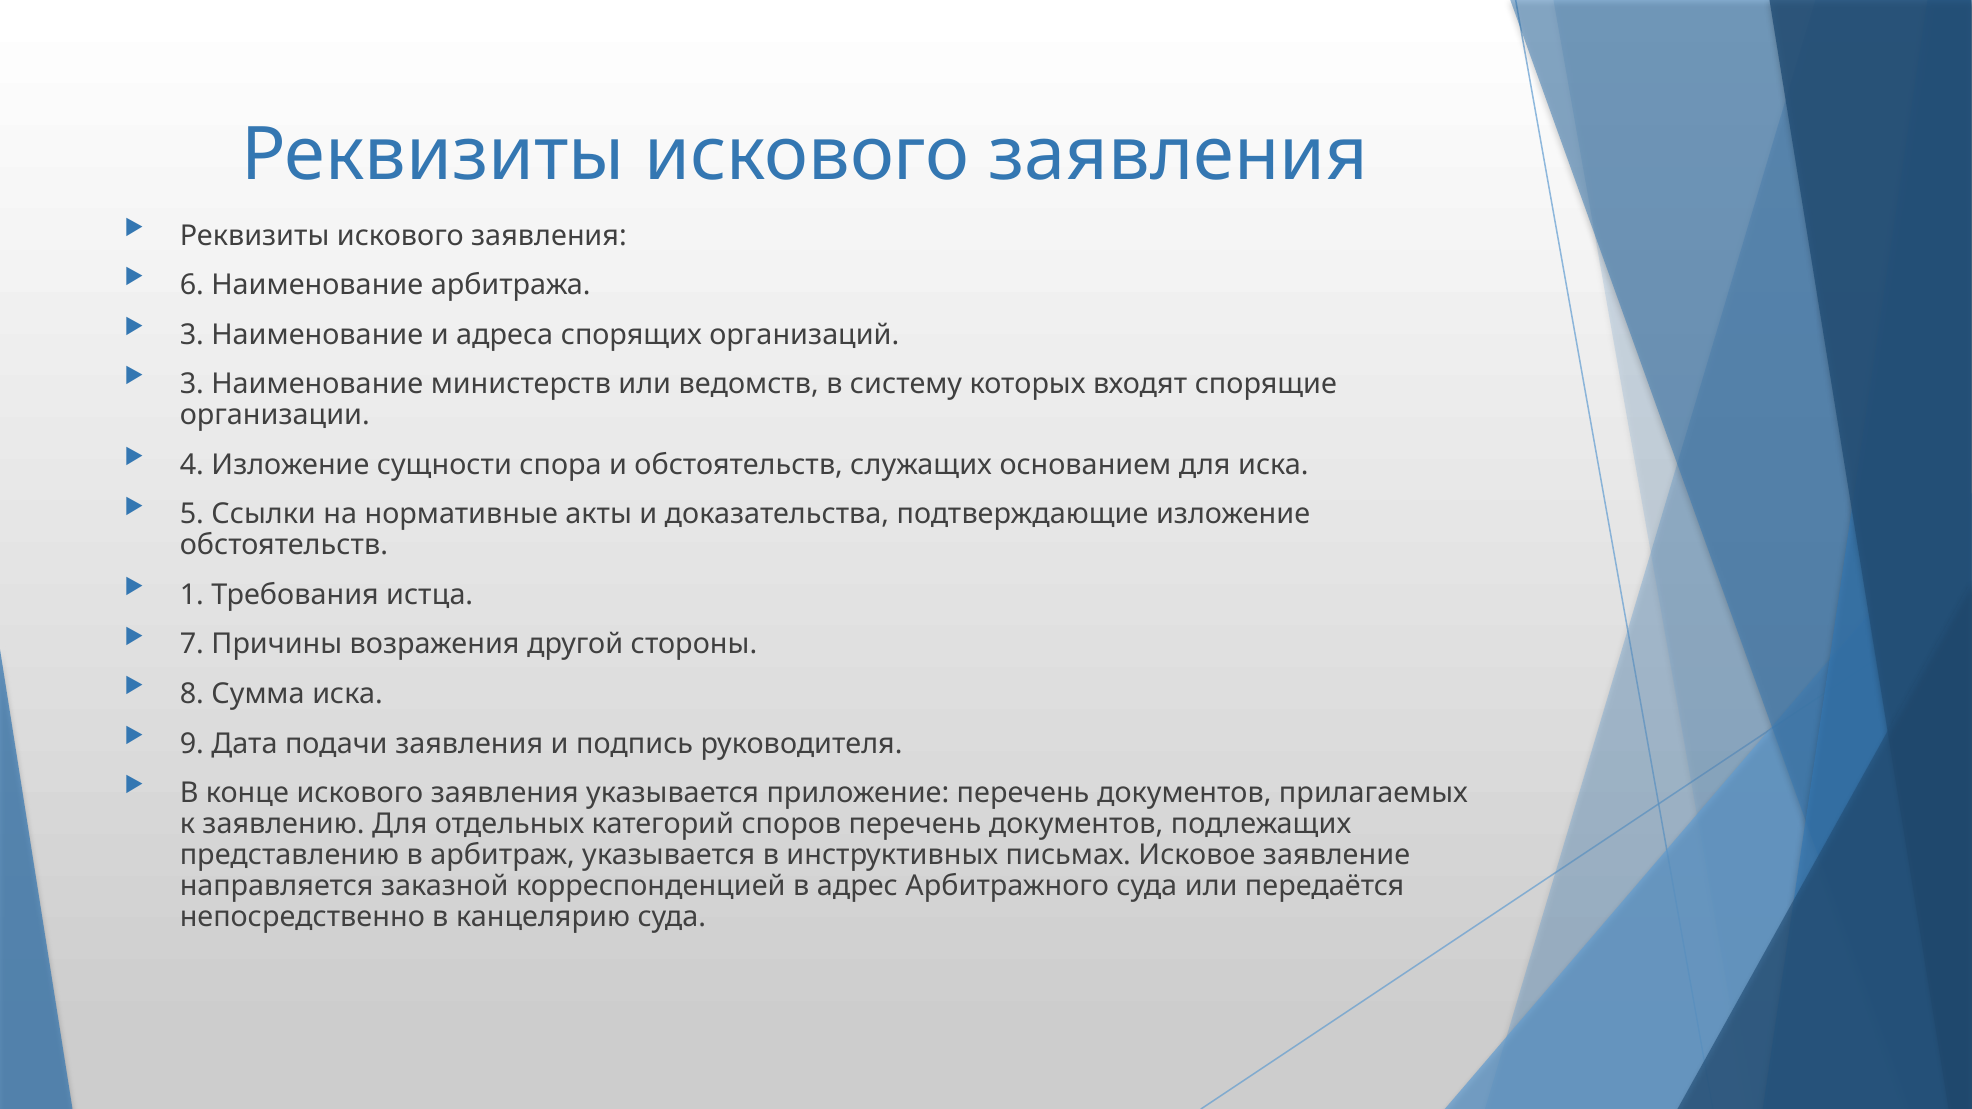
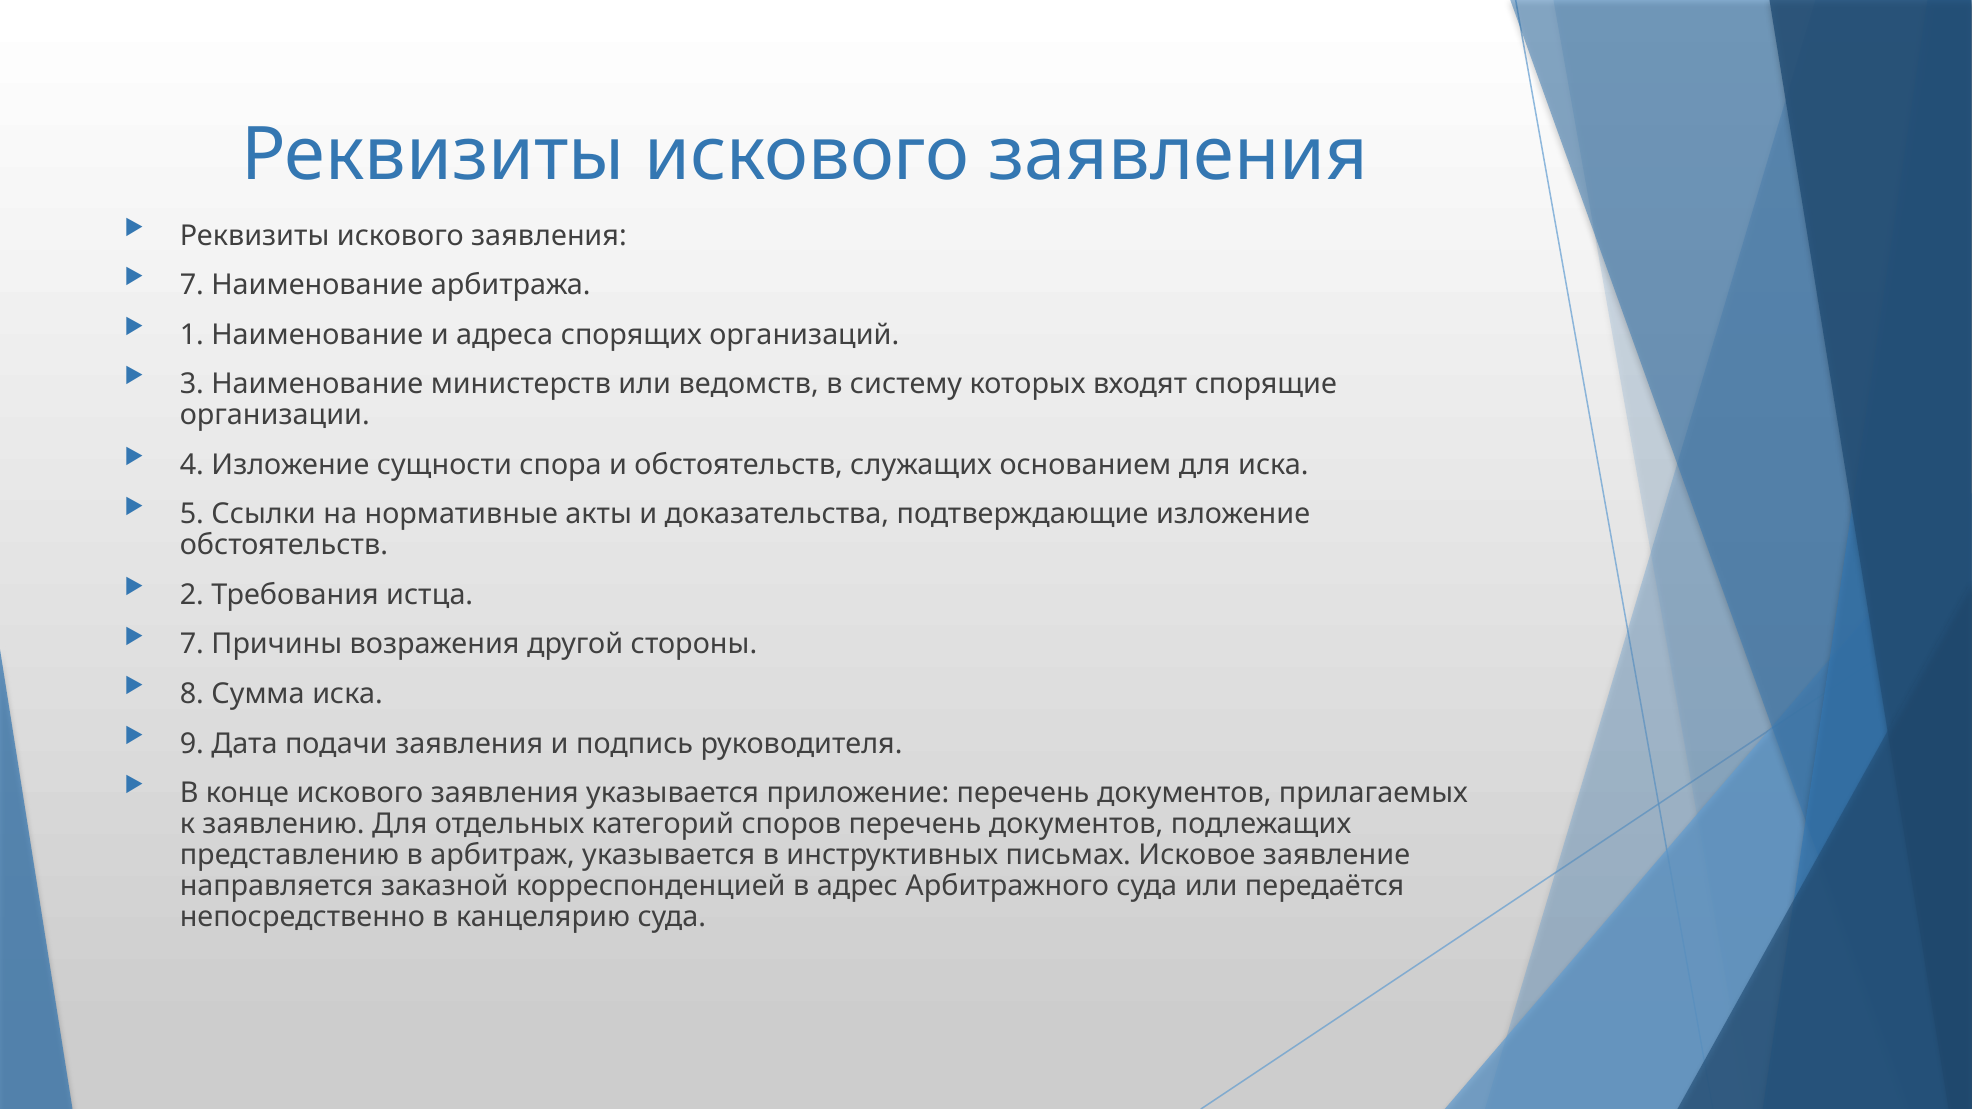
6: 6 -> 7 (192, 285)
3: 3 -> 1 (192, 335)
1: 1 -> 2 (192, 595)
